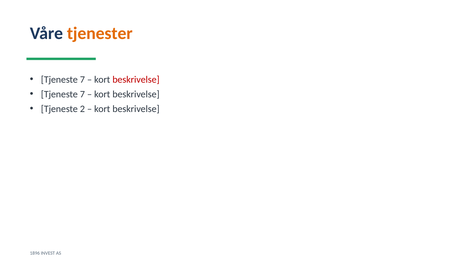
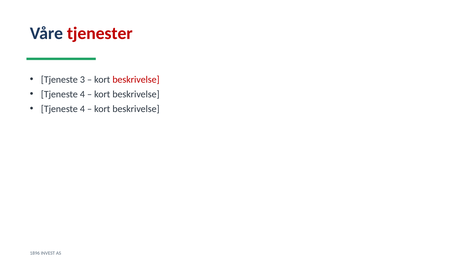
tjenester colour: orange -> red (100, 34)
7: 7 -> 3 (82, 80)
7: 7 -> 4 (82, 94)
2: 2 -> 4 (82, 109)
